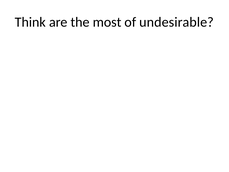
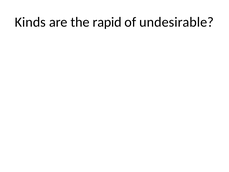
Think: Think -> Kinds (30, 22)
most: most -> rapid (107, 22)
